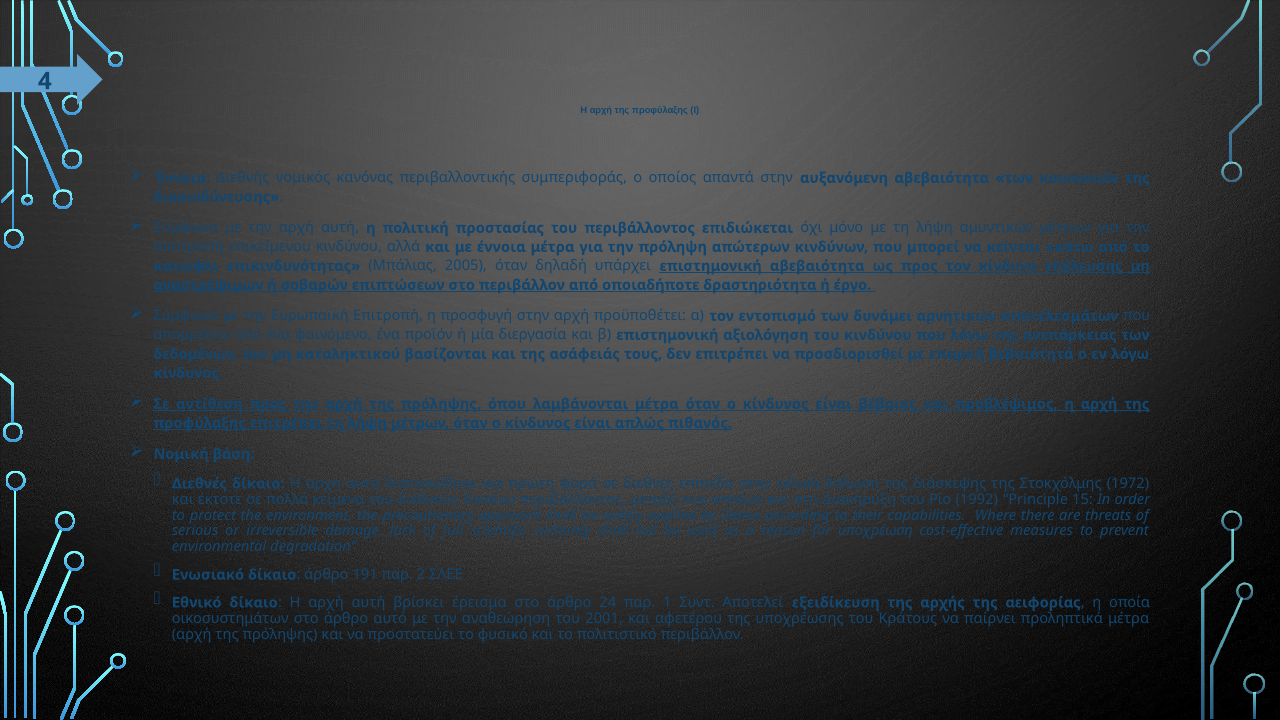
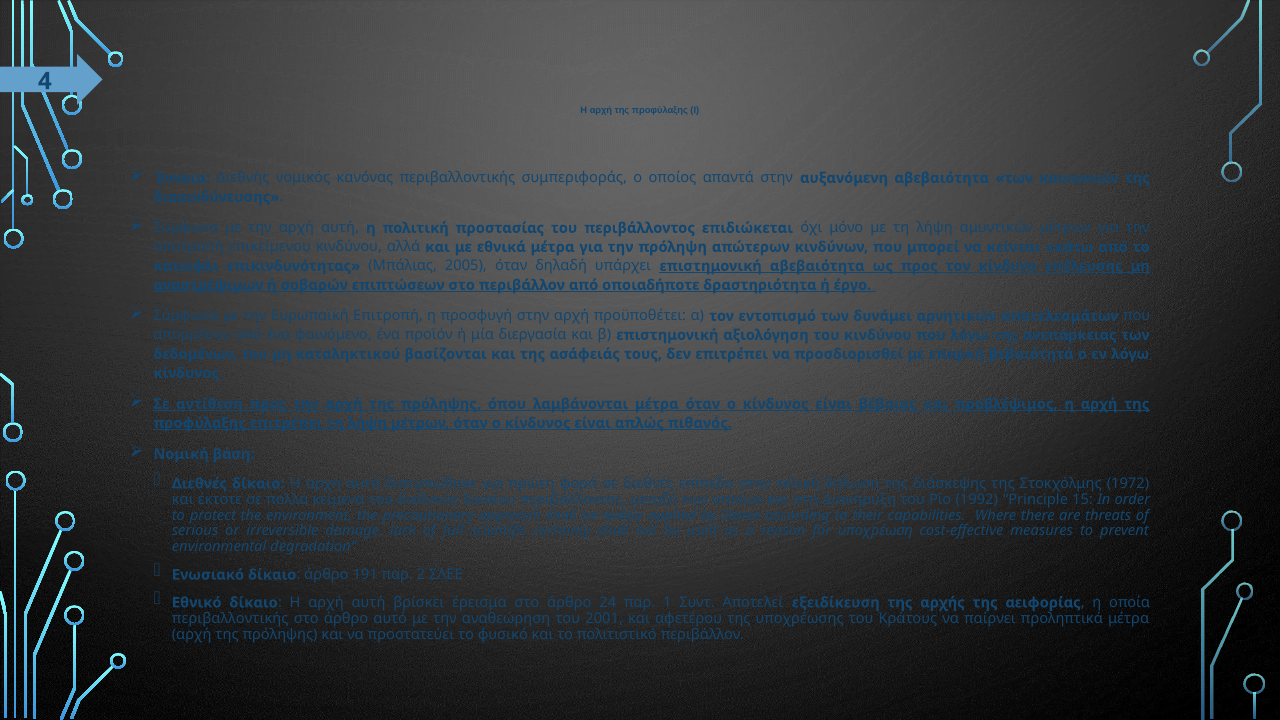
με έννοια: έννοια -> εθνικά (501, 247)
οικοσυστημάτων: οικοσυστημάτων -> περιβαλλοντικής (230, 618)
